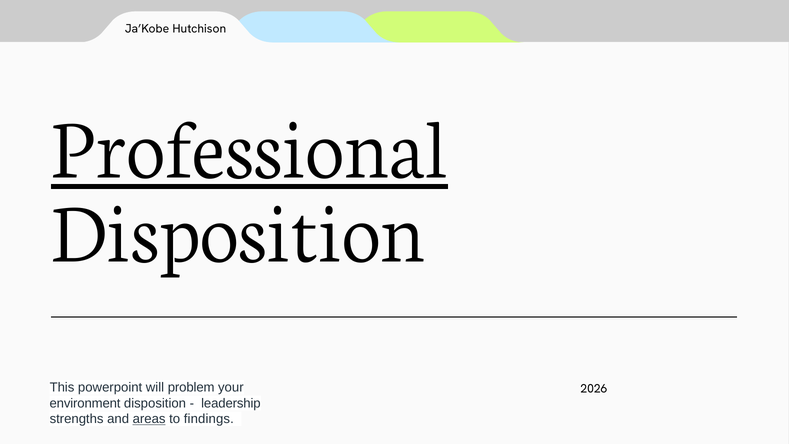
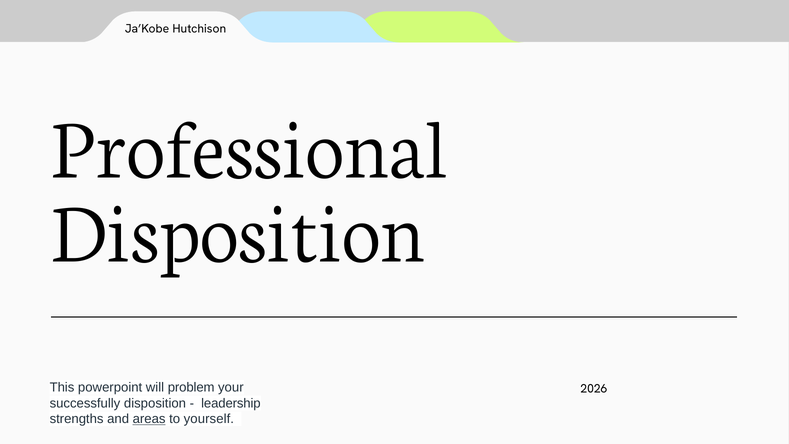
Professional underline: present -> none (250, 149)
environment: environment -> successfully (85, 403)
findings: findings -> yourself (209, 419)
